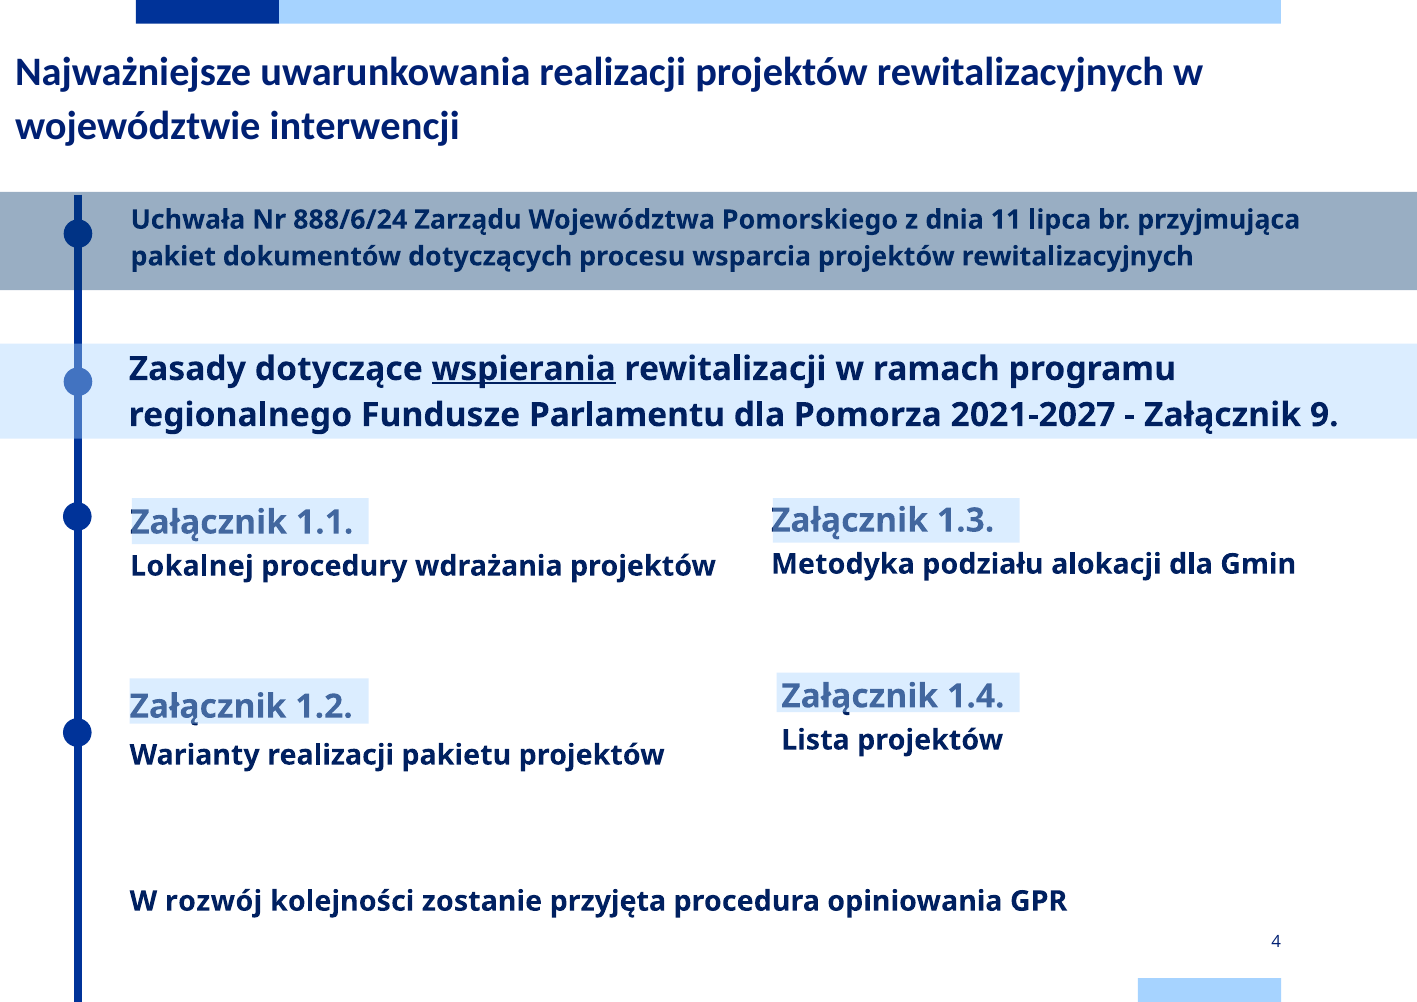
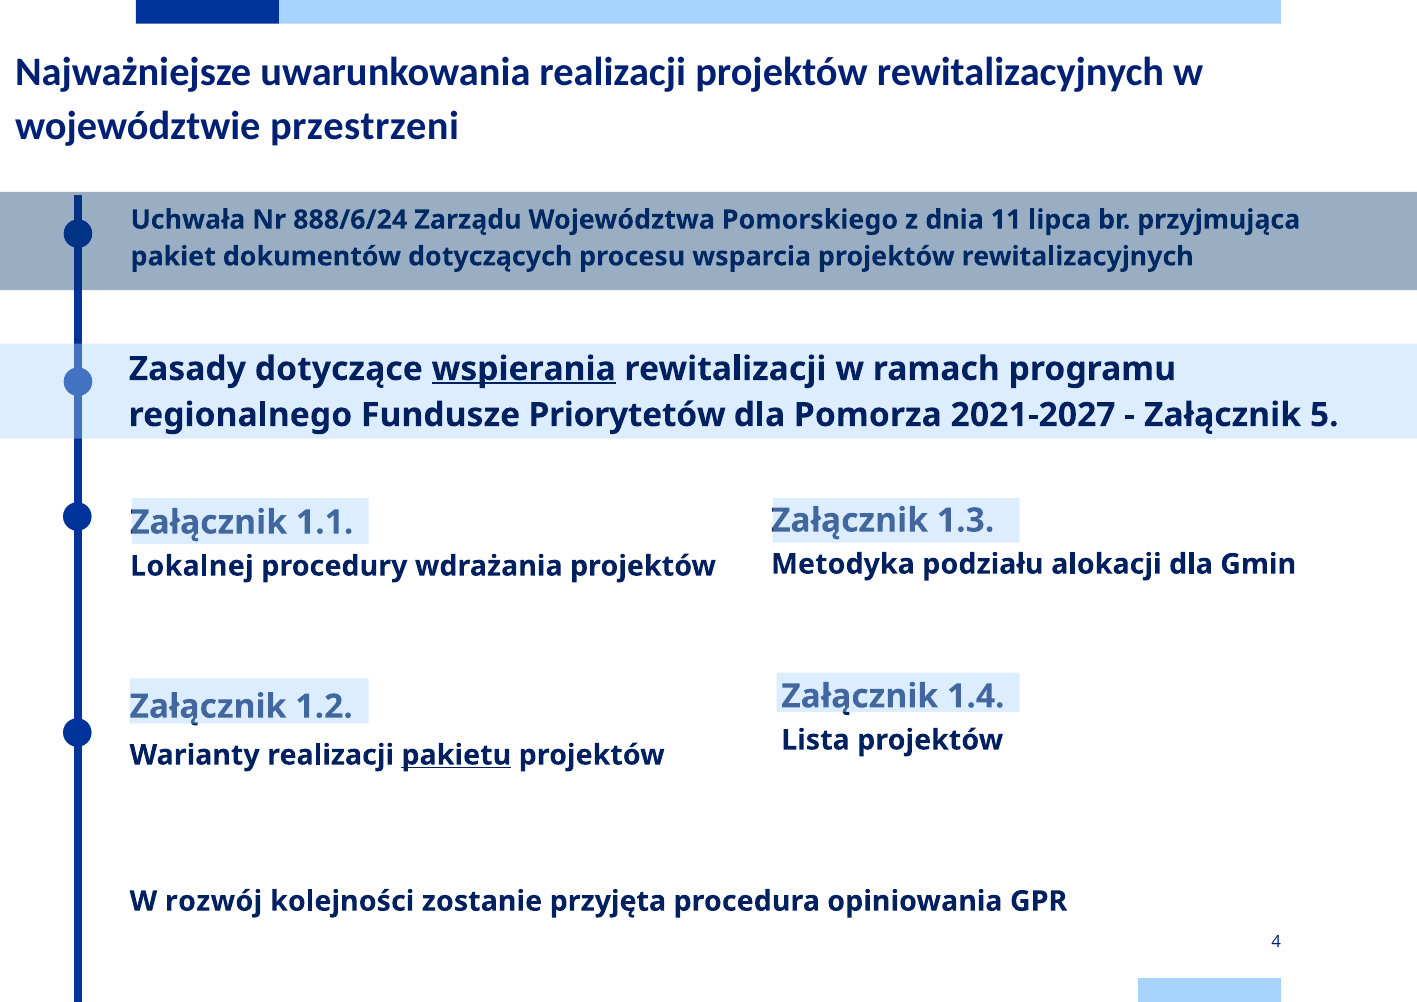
interwencji: interwencji -> przestrzeni (365, 126)
Parlamentu: Parlamentu -> Priorytetów (627, 415)
9: 9 -> 5 (1324, 415)
pakietu underline: none -> present (456, 755)
